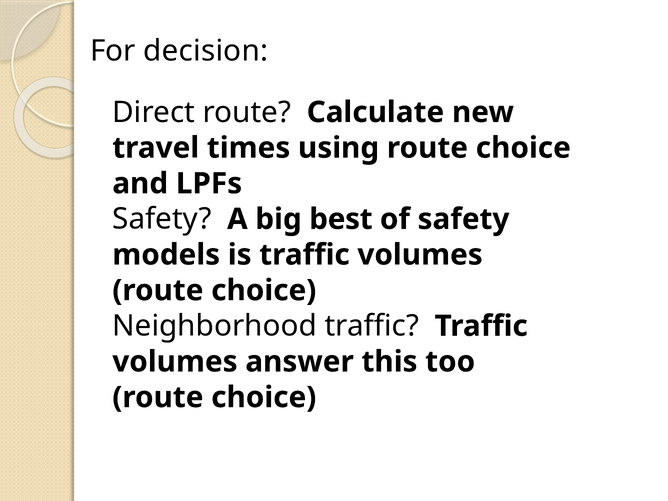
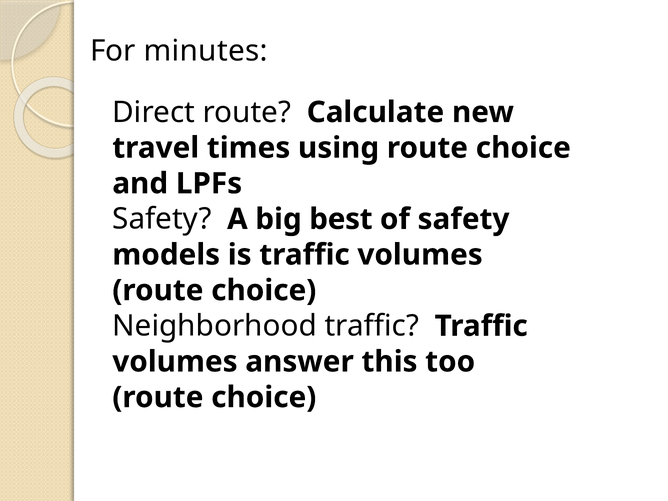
decision: decision -> minutes (206, 51)
